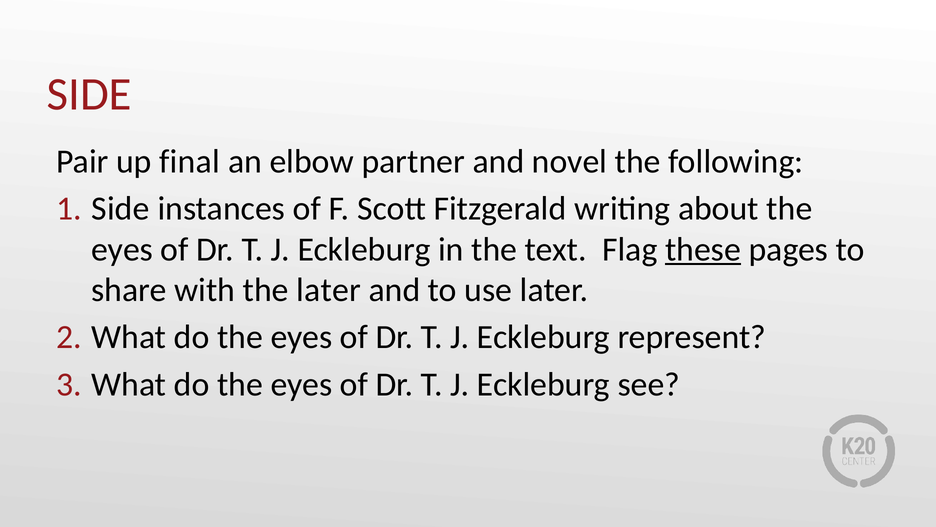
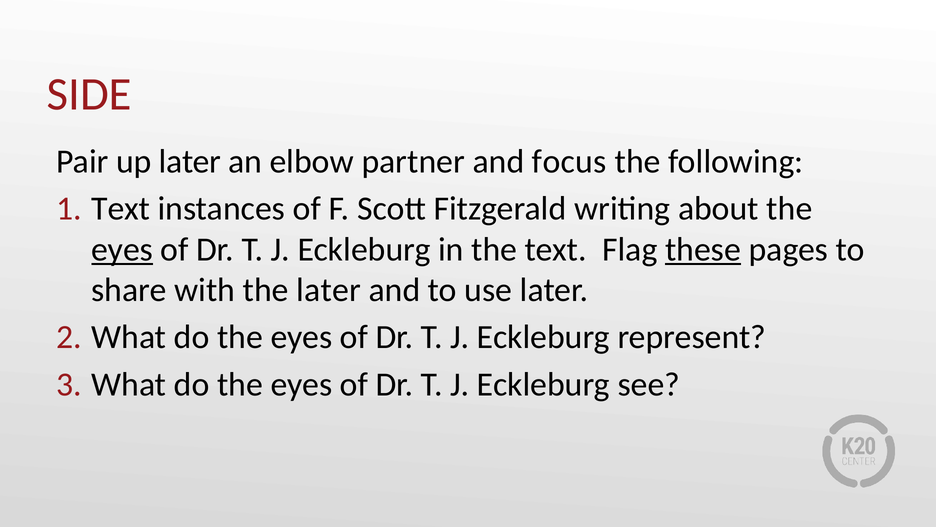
up final: final -> later (190, 161)
novel: novel -> focus (569, 161)
Side: Side -> Text (121, 209)
eyes underline: none -> present (122, 249)
